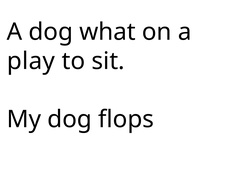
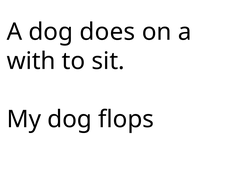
what: what -> does (107, 32)
play: play -> with (31, 61)
